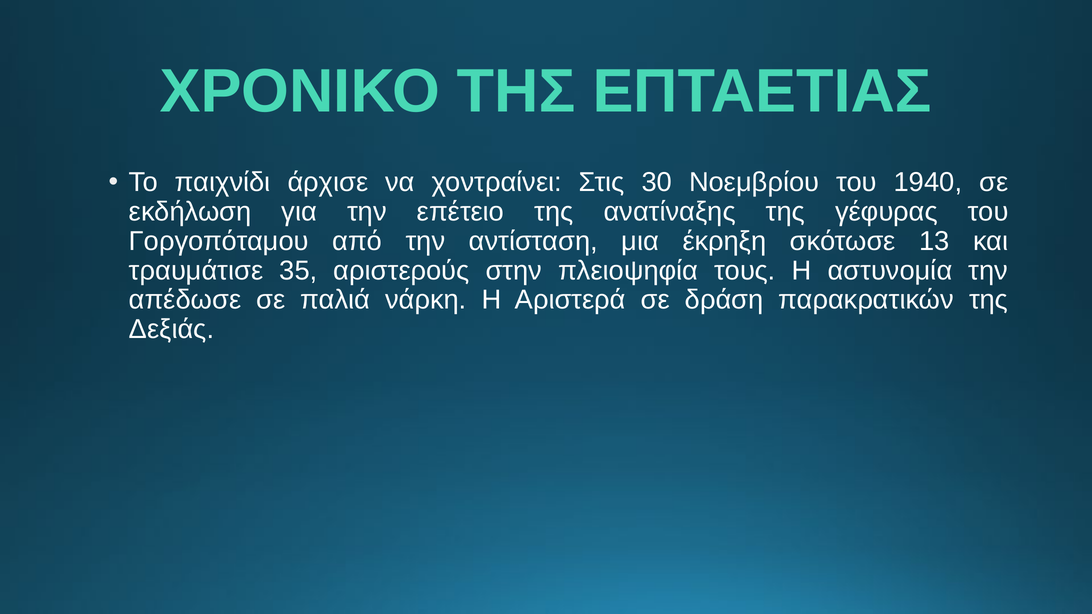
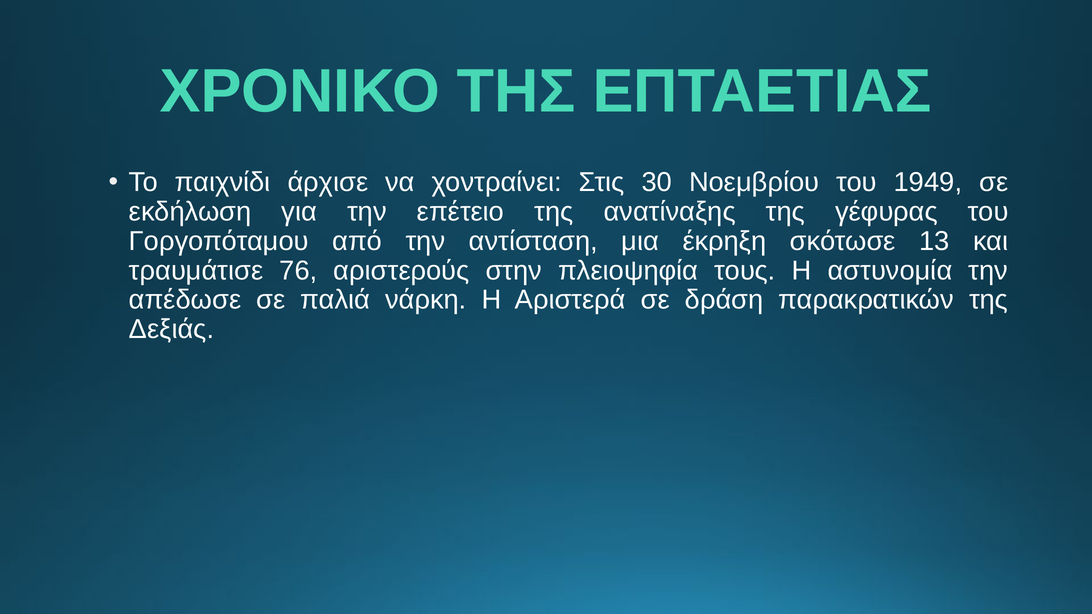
1940: 1940 -> 1949 (928, 182)
35: 35 -> 76 (298, 271)
